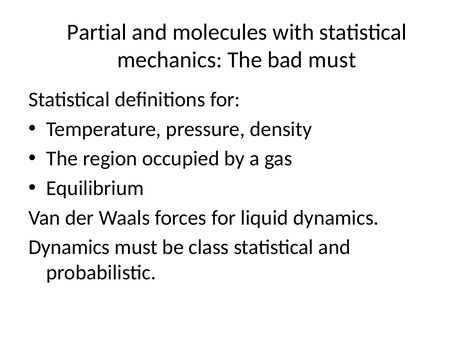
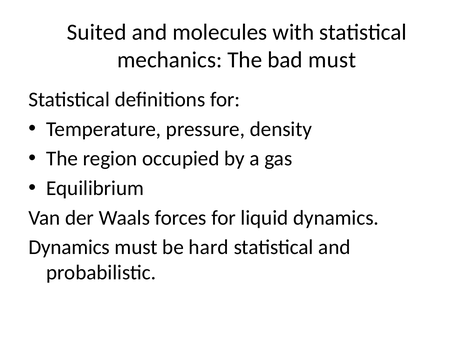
Partial: Partial -> Suited (97, 32)
class: class -> hard (209, 247)
